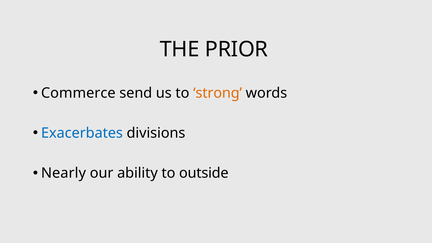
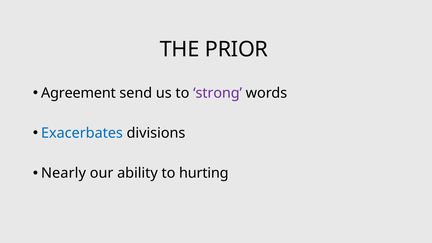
Commerce: Commerce -> Agreement (78, 93)
strong colour: orange -> purple (218, 93)
outside: outside -> hurting (204, 173)
